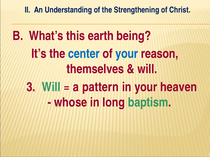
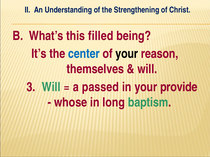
earth: earth -> filled (101, 36)
your colour: blue -> black (127, 54)
pattern: pattern -> passed (100, 87)
heaven: heaven -> provide (179, 87)
